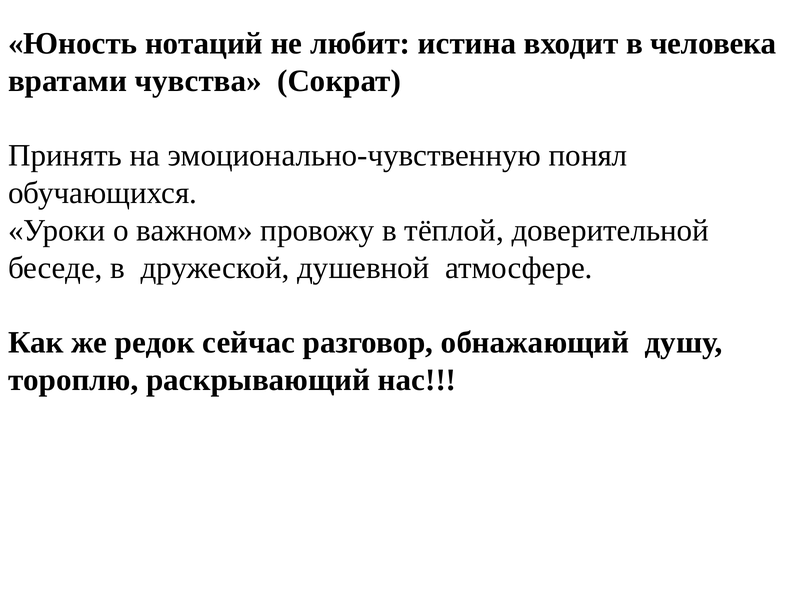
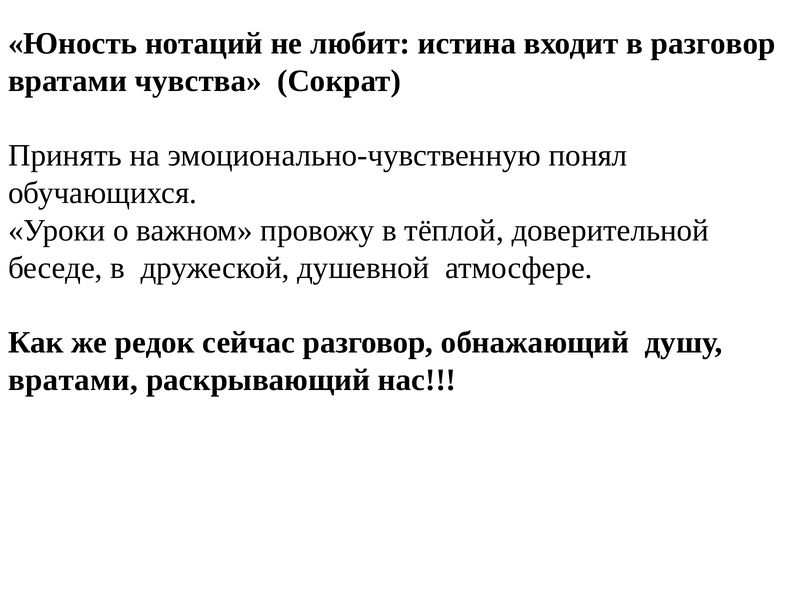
в человека: человека -> разговор (713, 44)
тороплю: тороплю -> вратами (73, 380)
